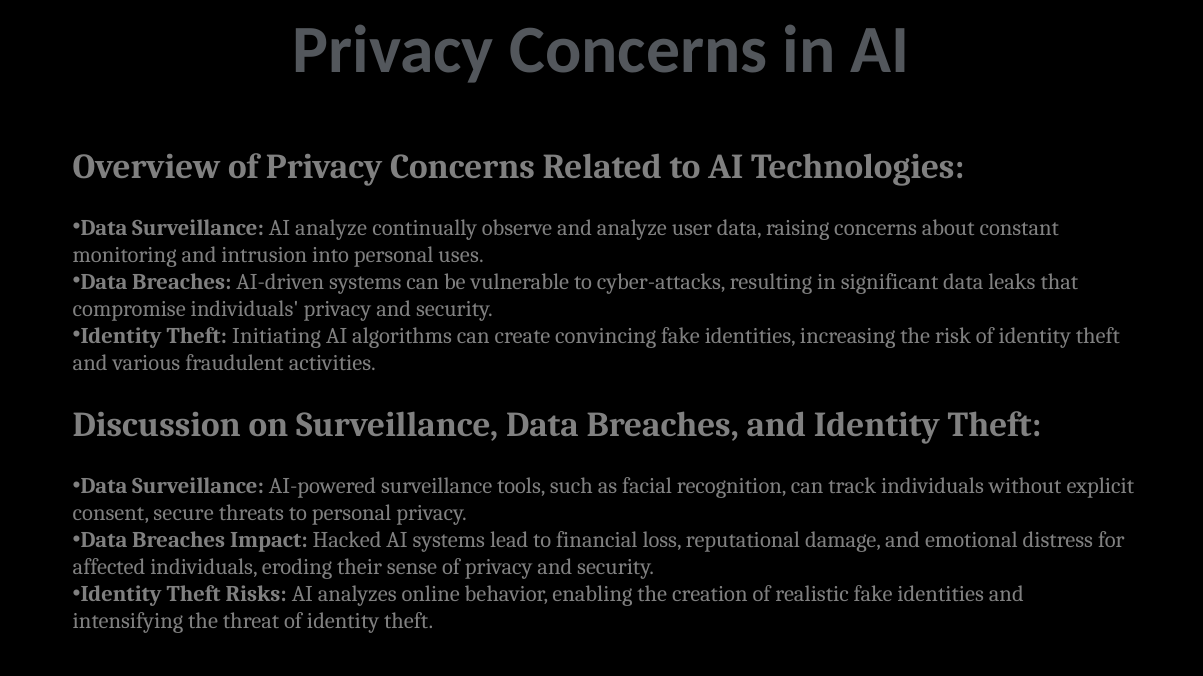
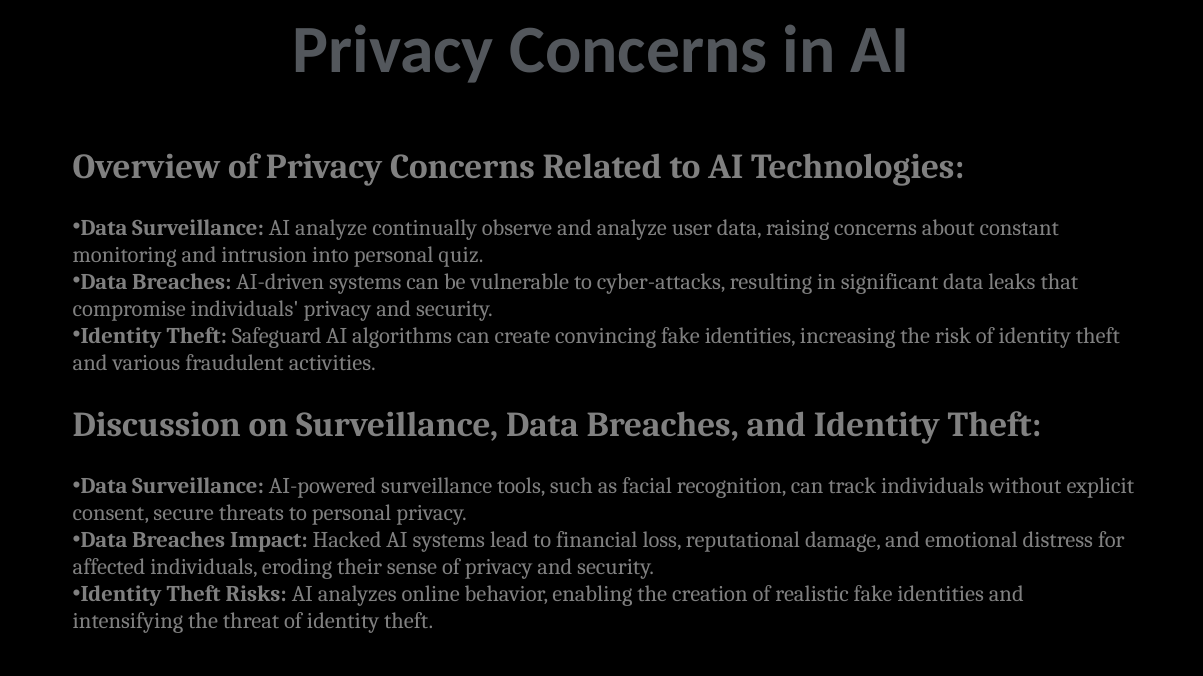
uses: uses -> quiz (461, 255)
Initiating: Initiating -> Safeguard (277, 336)
